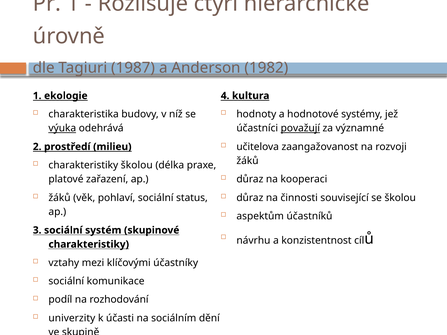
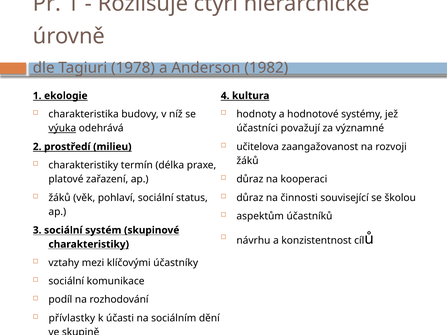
1987: 1987 -> 1978 (133, 68)
považují underline: present -> none (300, 128)
charakteristiky školou: školou -> termín (137, 165)
univerzity: univerzity -> přívlastky (72, 318)
